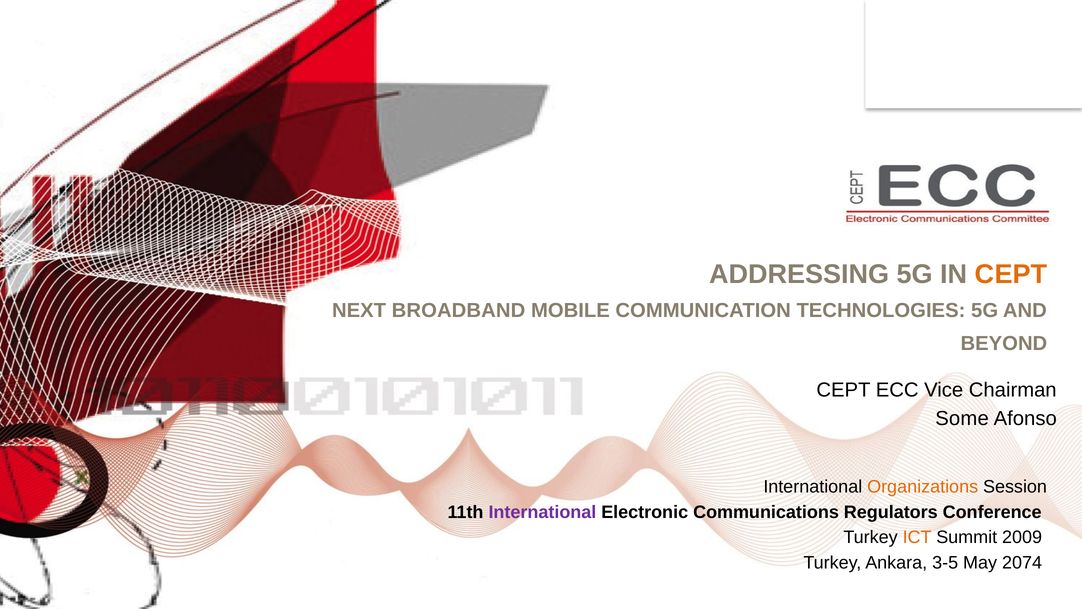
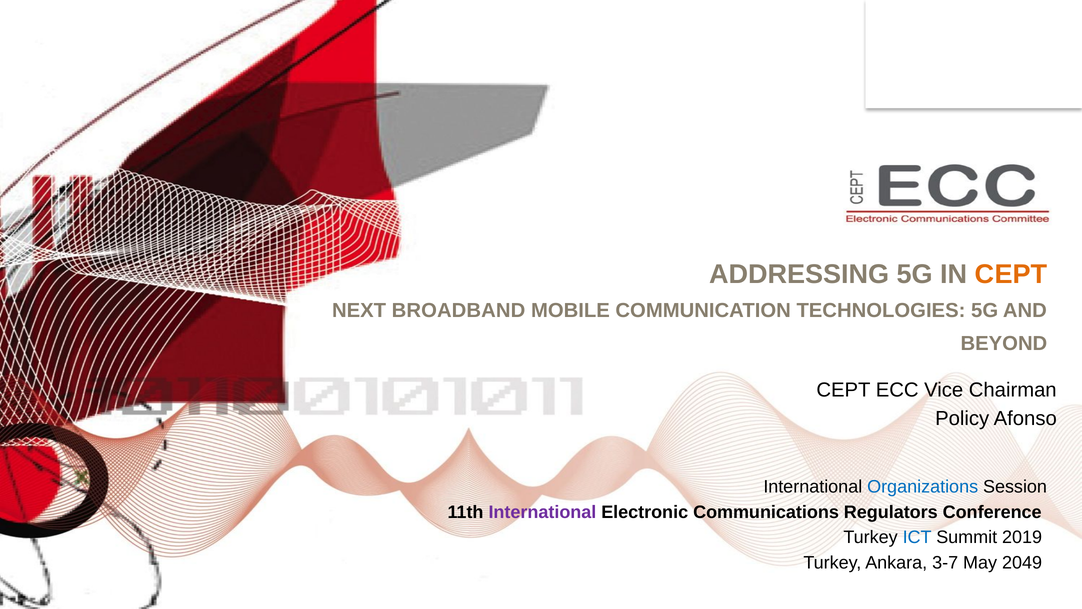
Some: Some -> Policy (962, 418)
Organizations colour: orange -> blue (923, 487)
ICT colour: orange -> blue (917, 537)
2009: 2009 -> 2019 (1022, 537)
3-5: 3-5 -> 3-7 (945, 562)
2074: 2074 -> 2049 (1022, 562)
